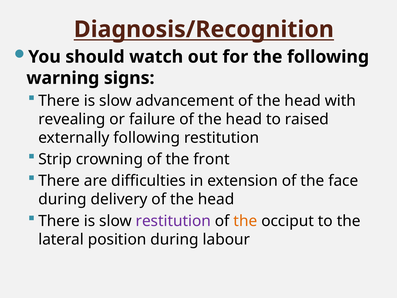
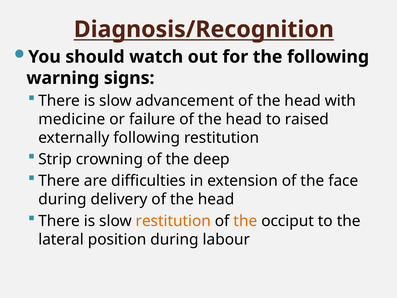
revealing: revealing -> medicine (72, 119)
front: front -> deep (212, 159)
restitution colour: purple -> orange (173, 221)
